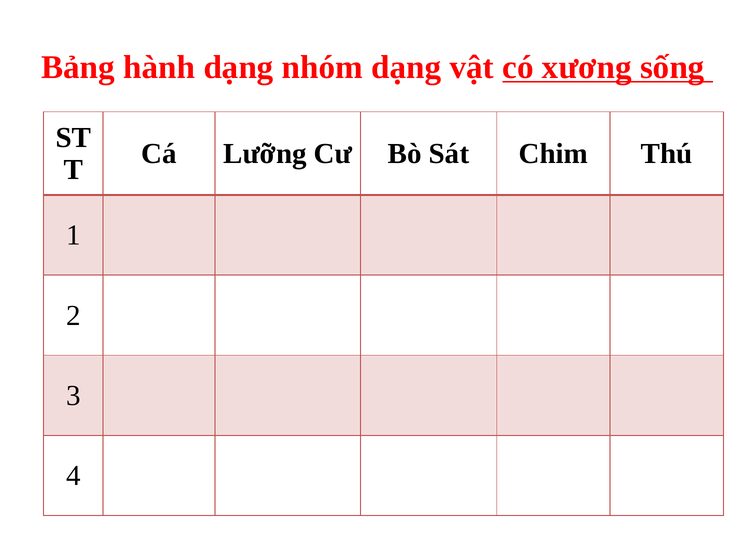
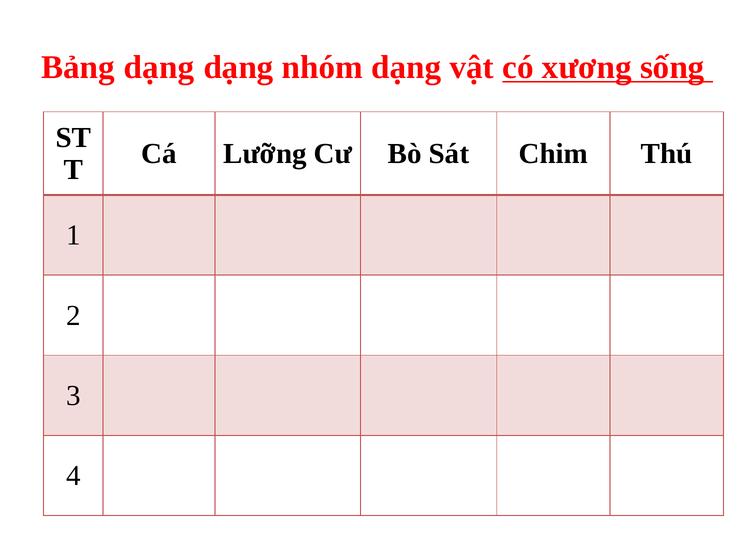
Bảng hành: hành -> dạng (159, 67)
